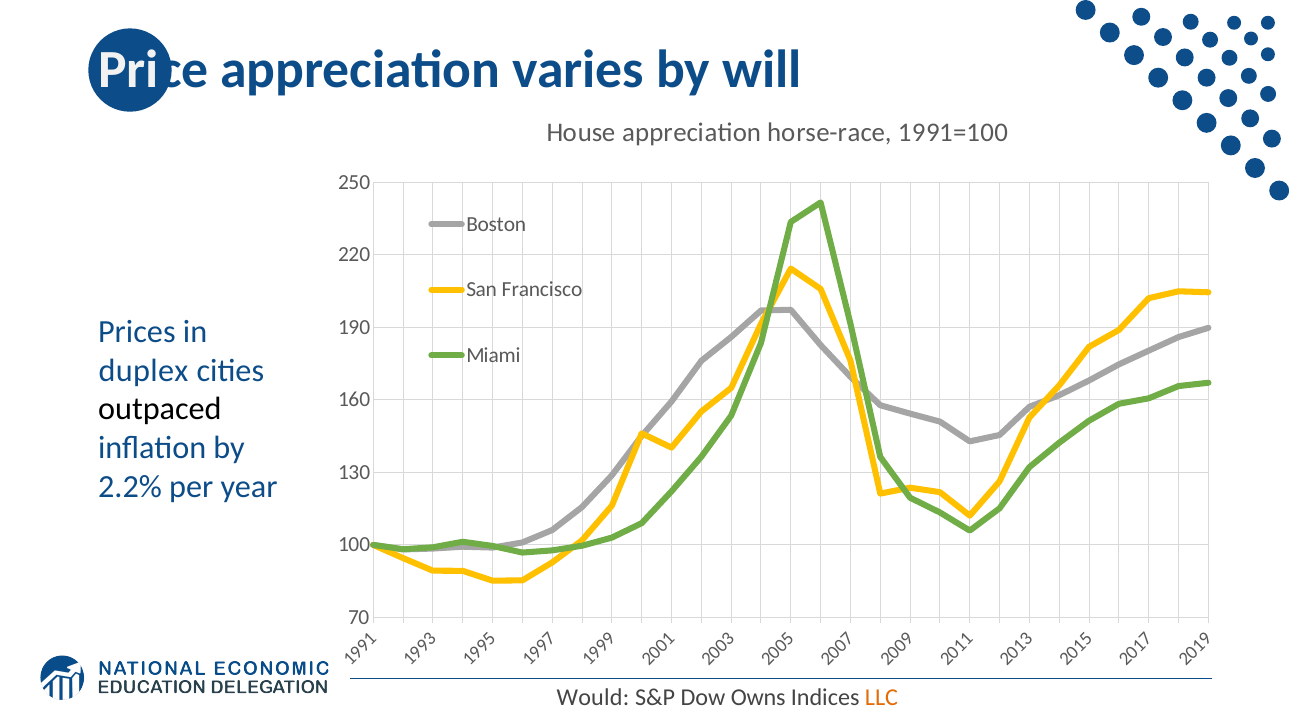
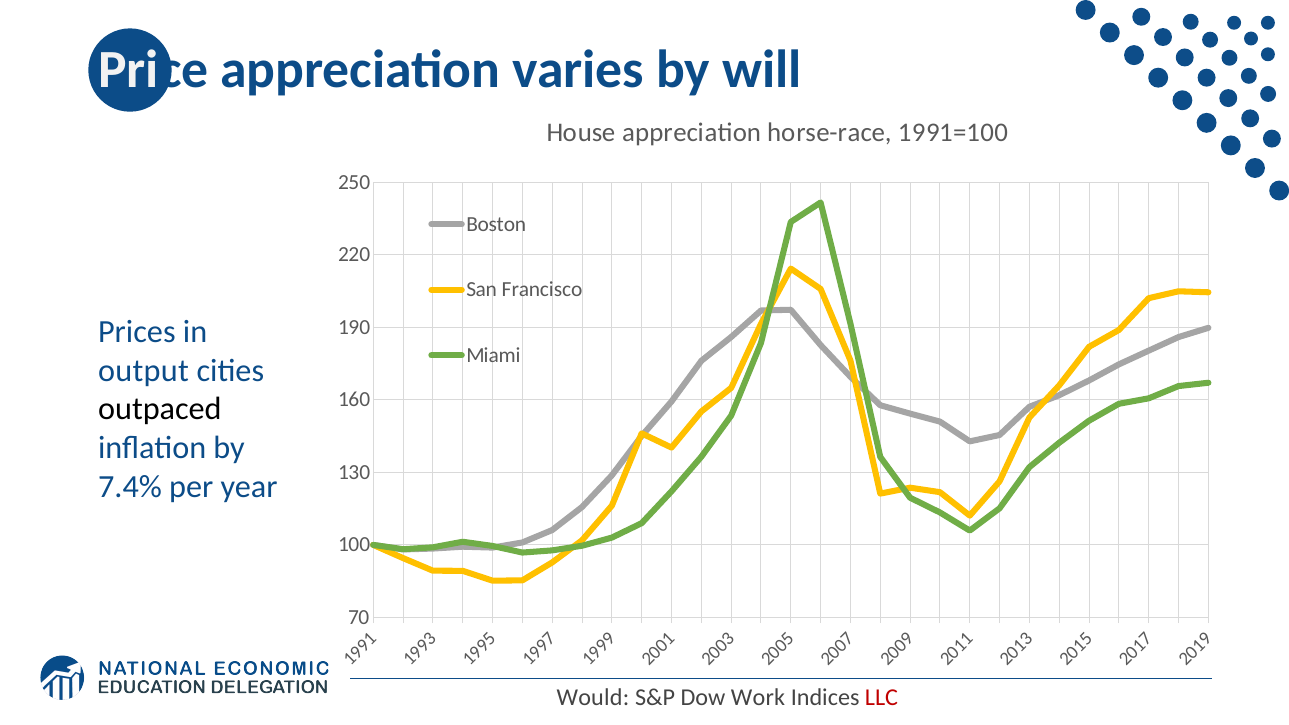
duplex: duplex -> output (144, 371)
2.2%: 2.2% -> 7.4% (130, 487)
Owns: Owns -> Work (758, 698)
LLC colour: orange -> red (881, 698)
